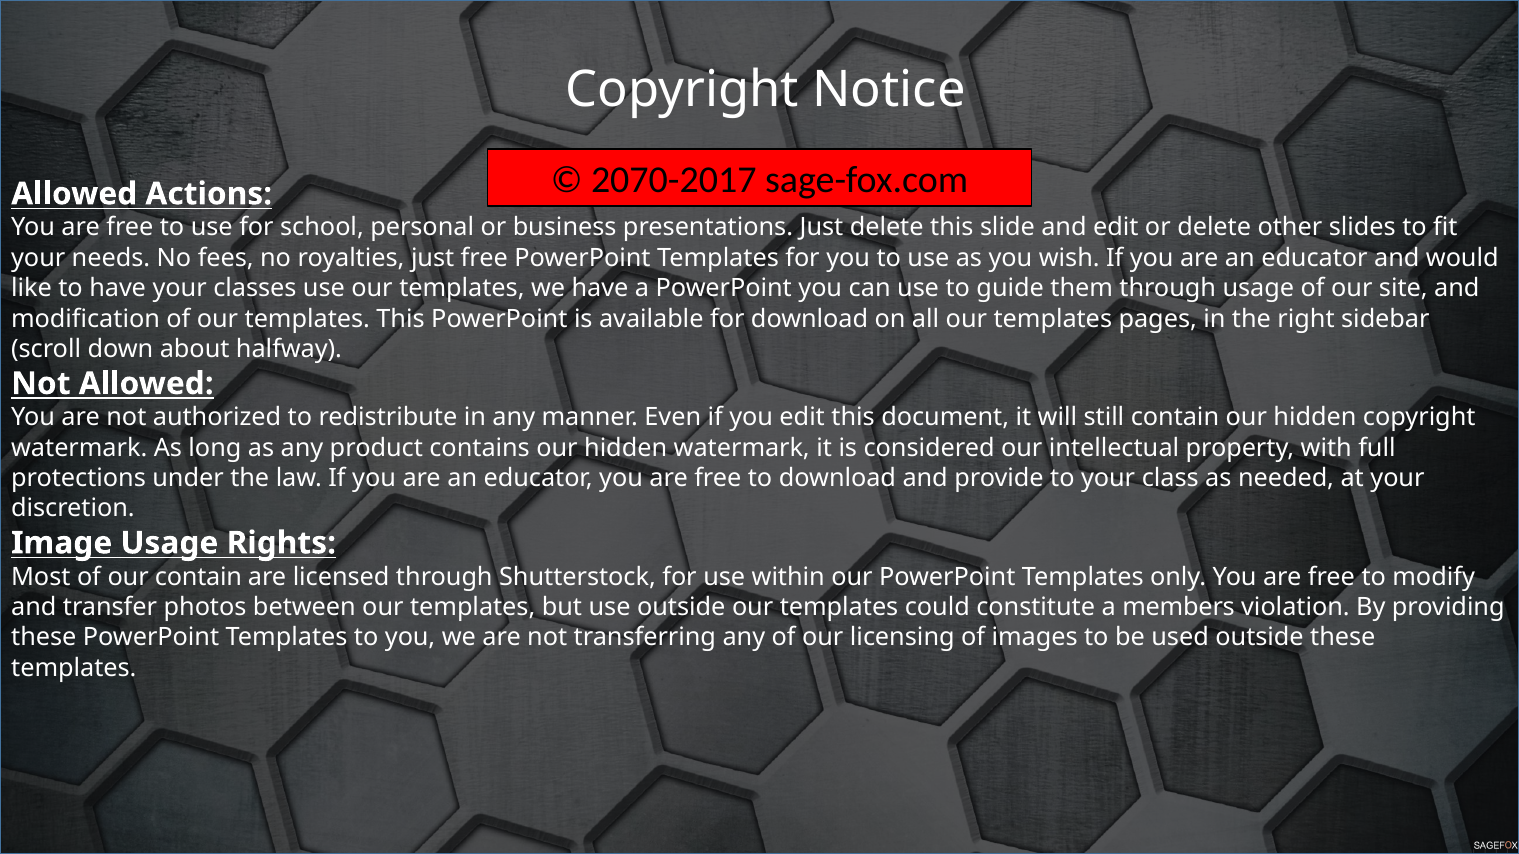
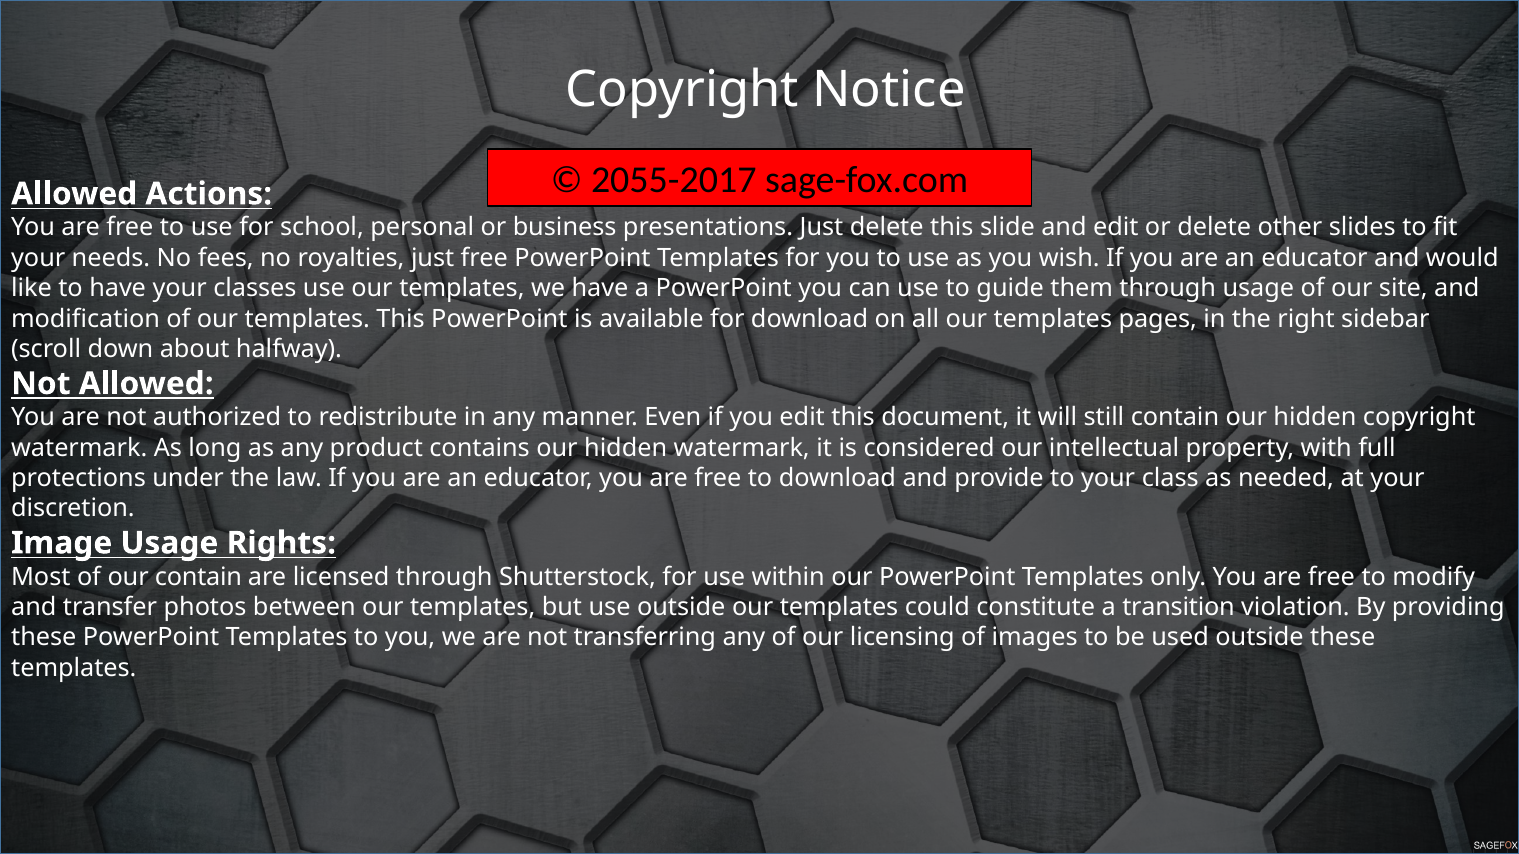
2070-2017: 2070-2017 -> 2055-2017 (674, 180)
members: members -> transition (1179, 607)
